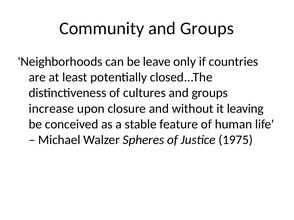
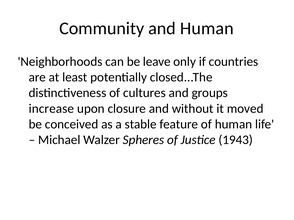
Community and Groups: Groups -> Human (207, 28)
leaving: leaving -> moved (245, 109)
1975: 1975 -> 1943 (236, 140)
